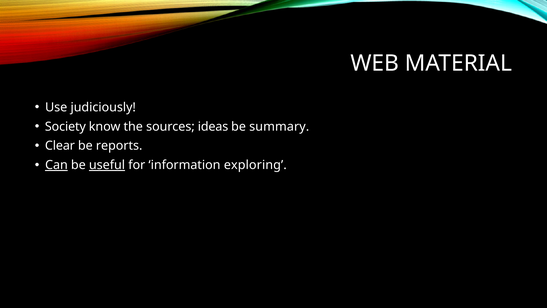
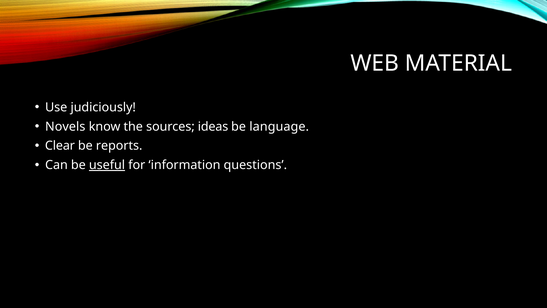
Society: Society -> Novels (65, 126)
summary: summary -> language (279, 126)
Can underline: present -> none (56, 165)
exploring: exploring -> questions (255, 165)
